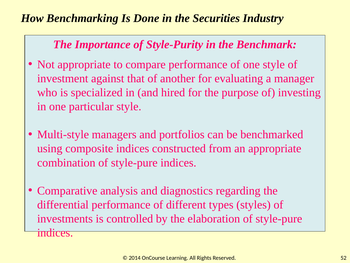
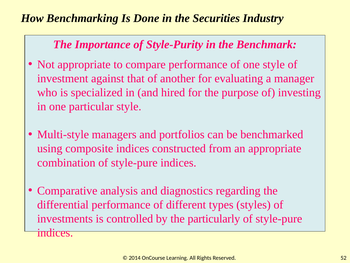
elaboration: elaboration -> particularly (214, 218)
